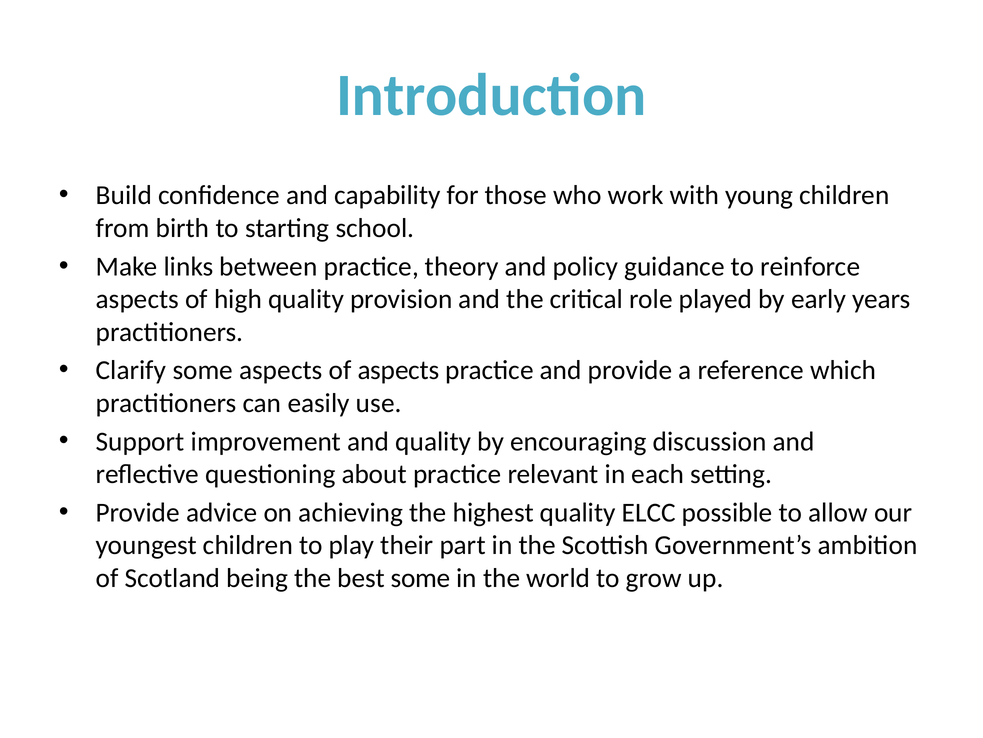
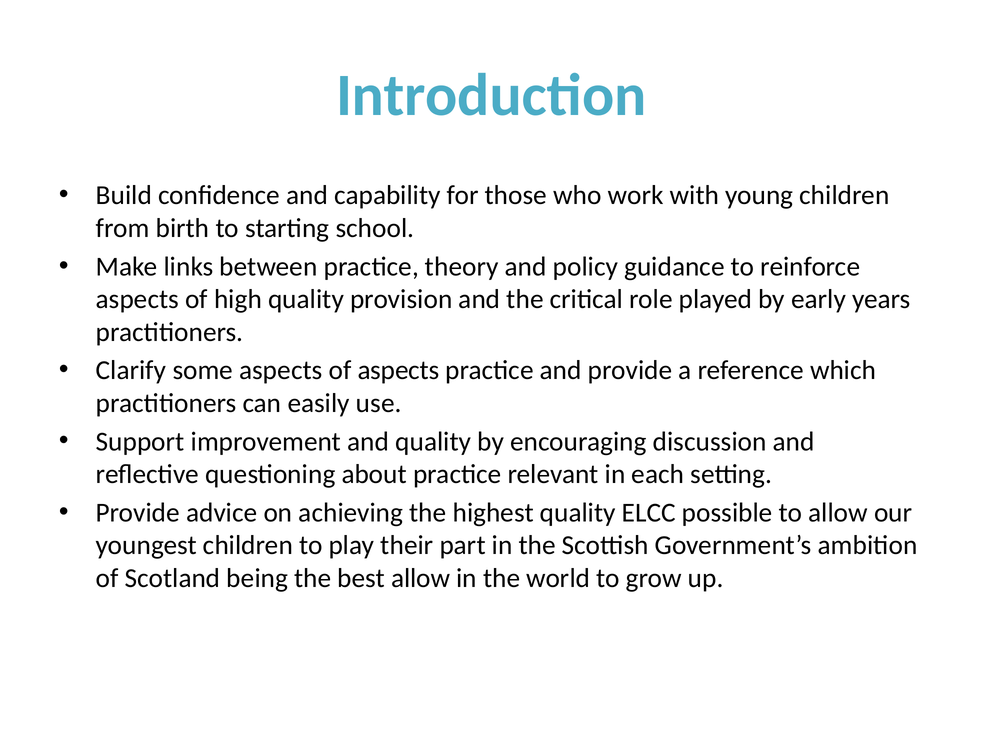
best some: some -> allow (421, 578)
